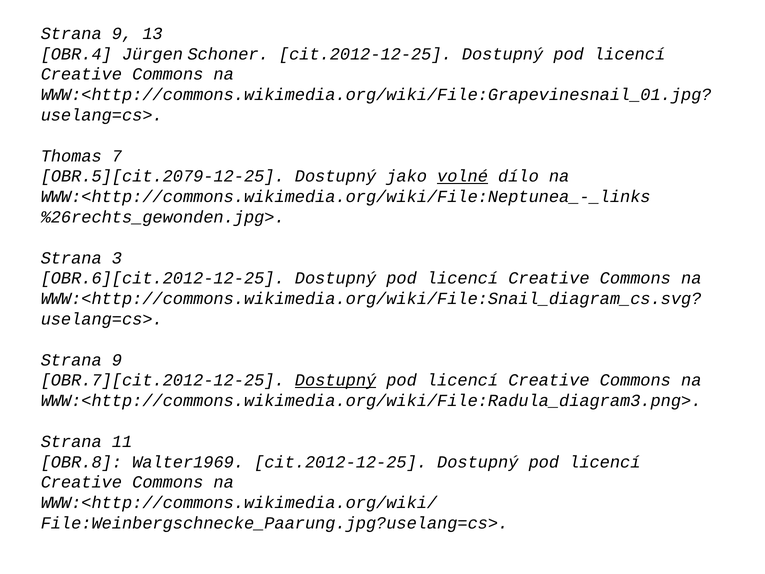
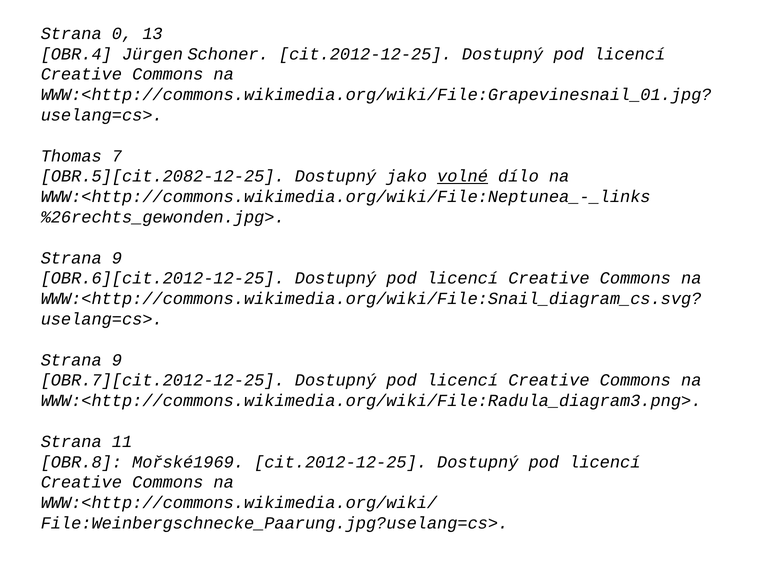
9: 9 -> 0 (122, 34)
OBR.5][cit.2079-12-25: OBR.5][cit.2079-12-25 -> OBR.5][cit.2082-12-25 (163, 176)
3: 3 -> 9 (117, 258)
Dostupný underline: present -> none (336, 380)
Walter1969: Walter1969 -> Mořské1969 (188, 462)
